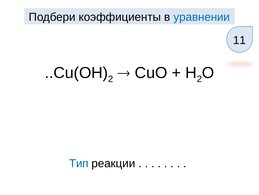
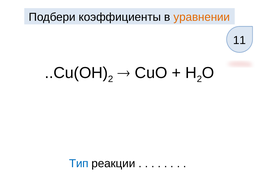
уравнении colour: blue -> orange (202, 17)
